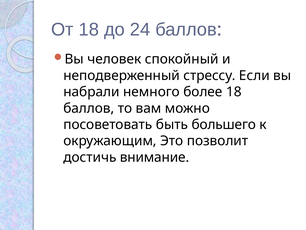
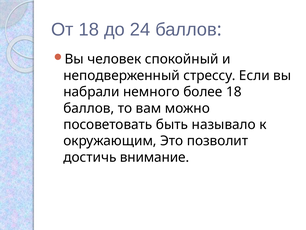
большего: большего -> называло (224, 124)
